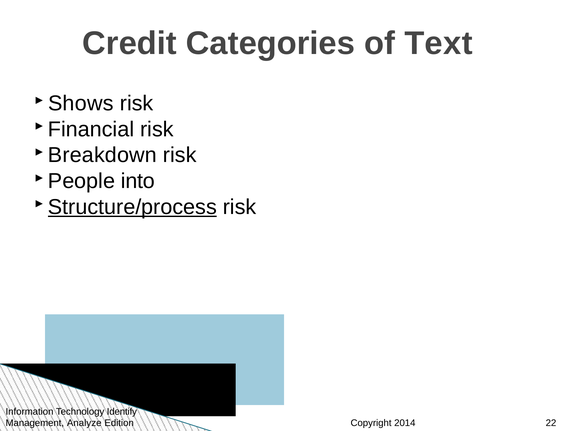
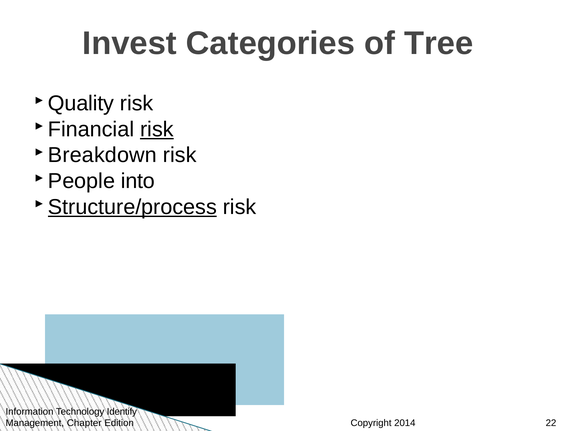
Credit: Credit -> Invest (130, 44)
Text: Text -> Tree (439, 44)
Shows: Shows -> Quality (81, 104)
risk underline: none -> present (157, 129)
Analyze: Analyze -> Chapter (84, 423)
